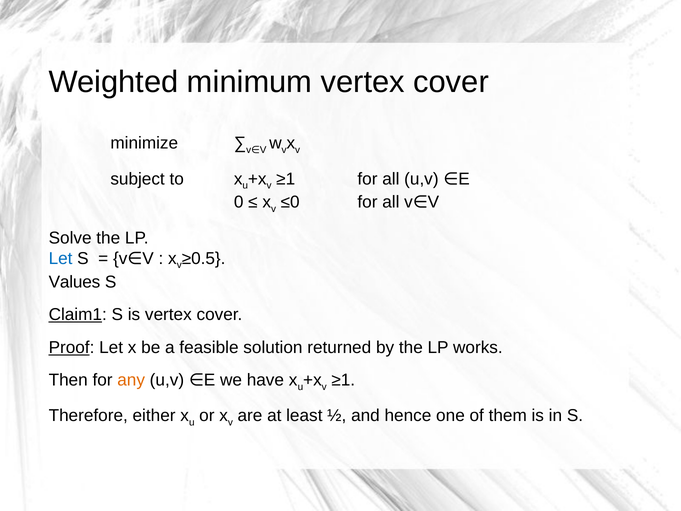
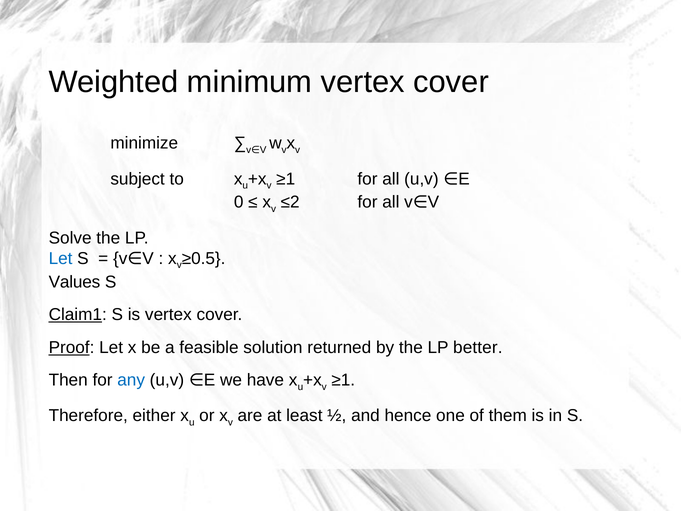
≤0: ≤0 -> ≤2 (290, 202)
works: works -> better (478, 347)
any colour: orange -> blue (131, 380)
